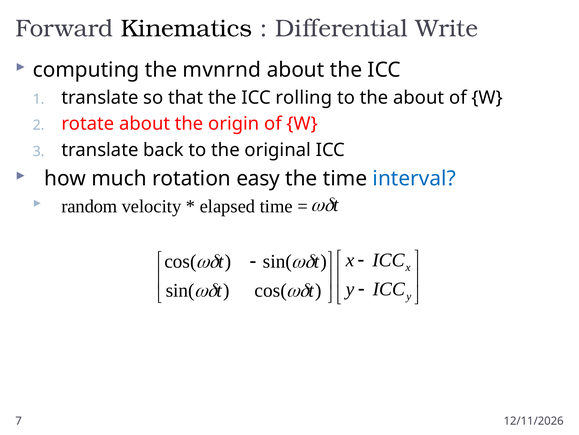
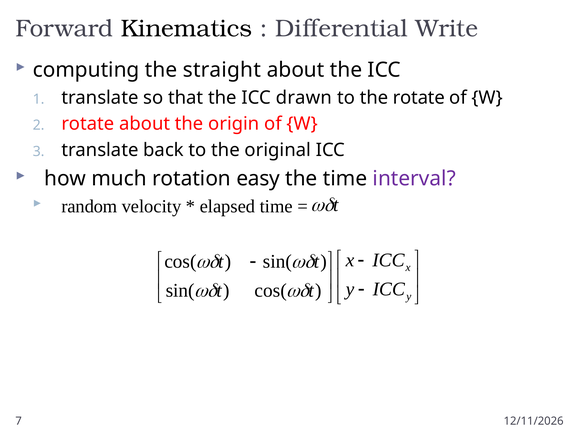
mvnrnd: mvnrnd -> straight (222, 70)
rolling: rolling -> drawn (304, 97)
the about: about -> rotate (419, 97)
interval colour: blue -> purple (414, 178)
